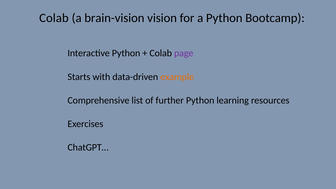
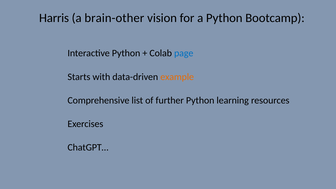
Colab: Colab -> Harris (54, 18)
brain-vision: brain-vision -> brain-other (114, 18)
page colour: purple -> blue (184, 53)
